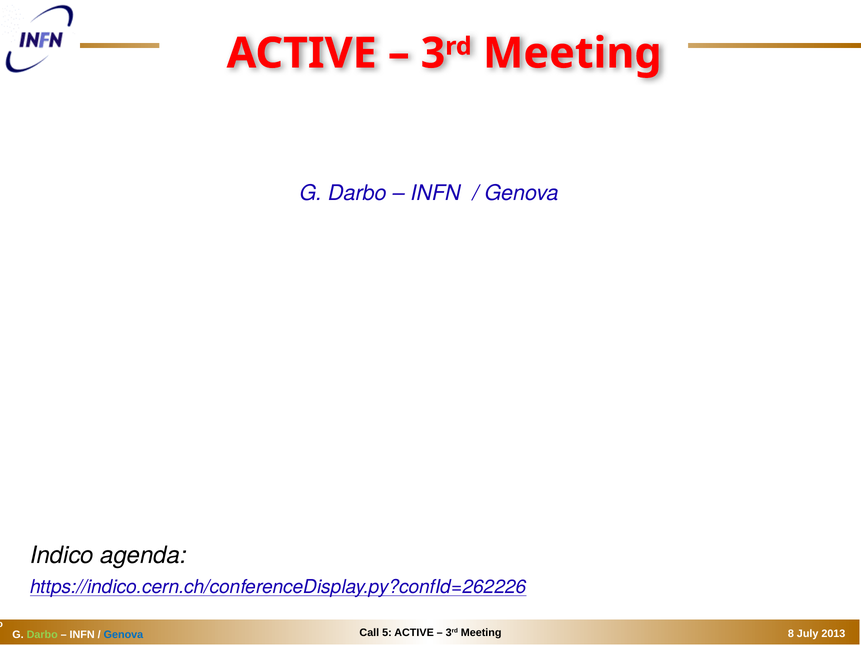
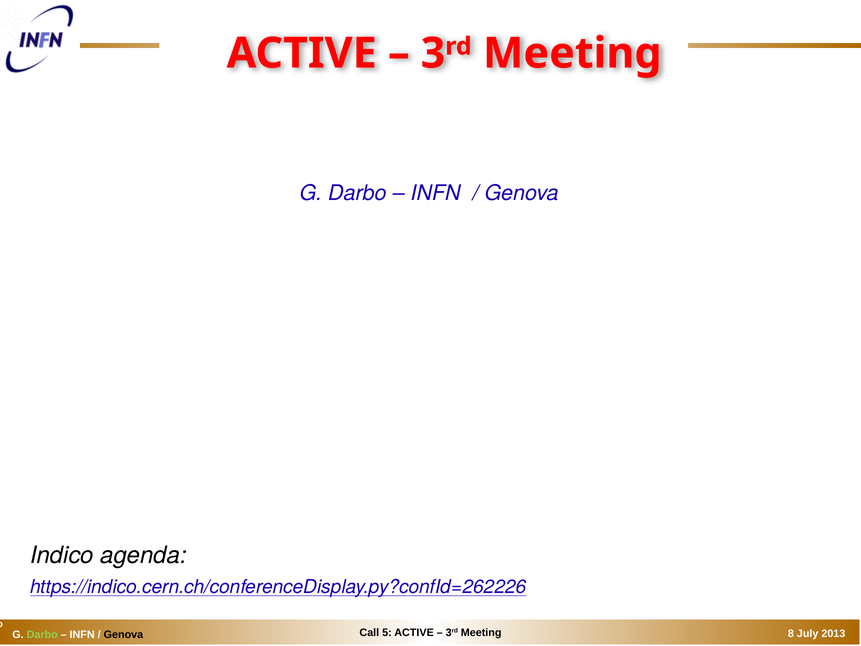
Genova colour: blue -> black (123, 634)
